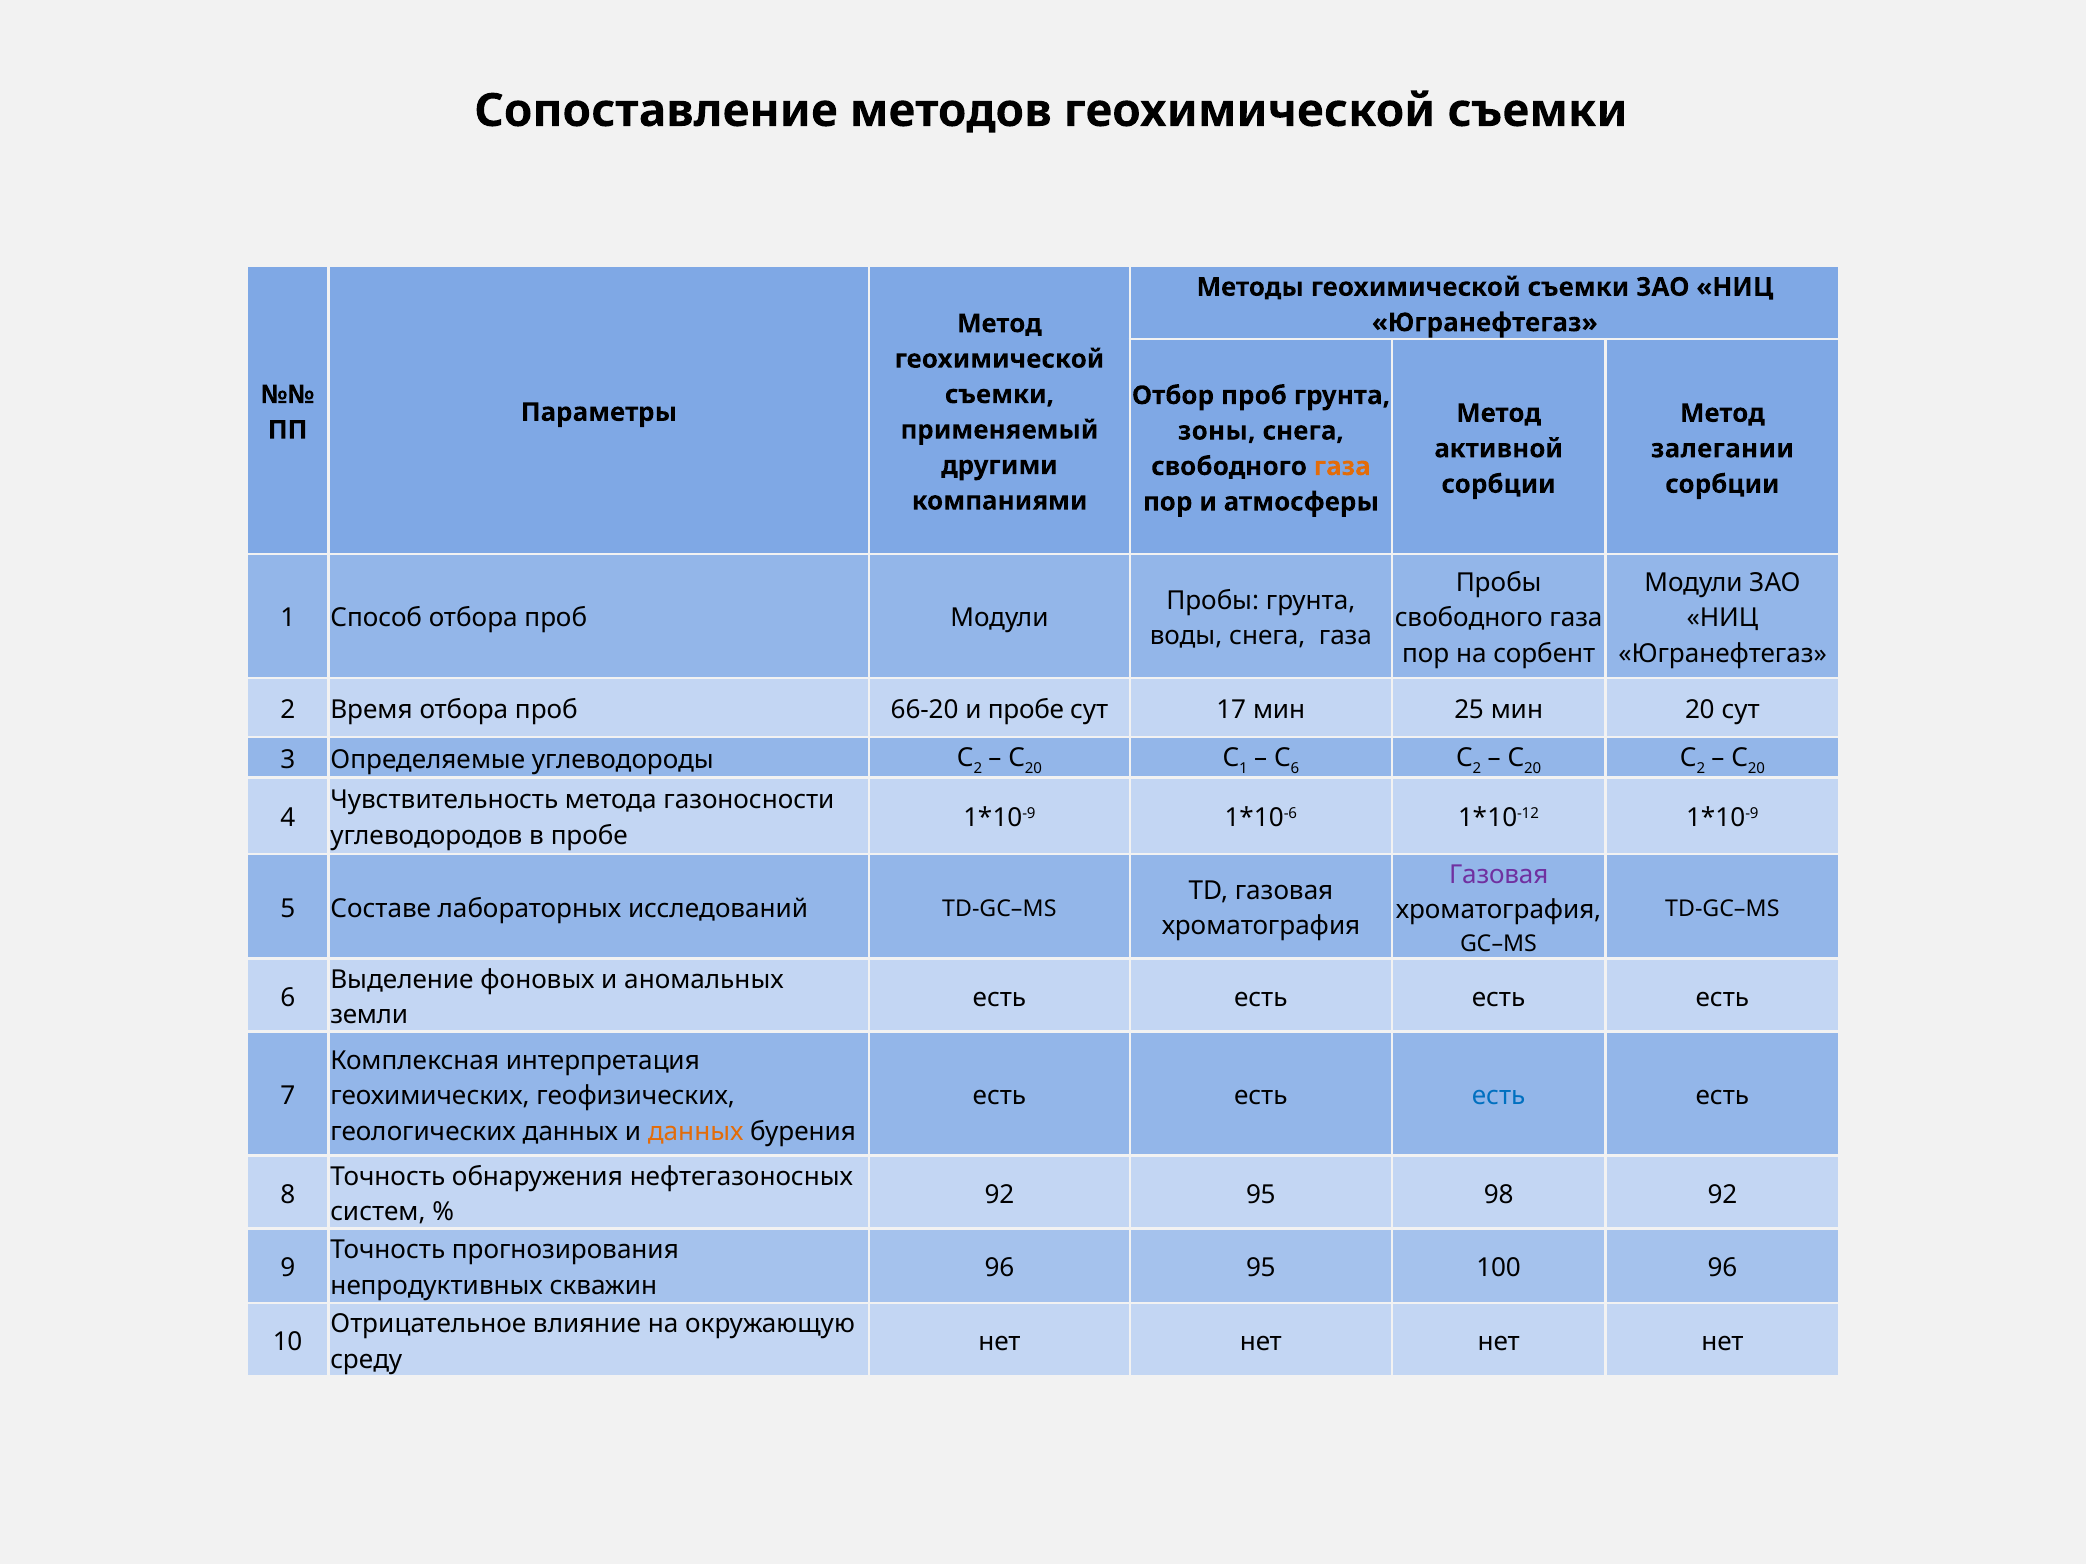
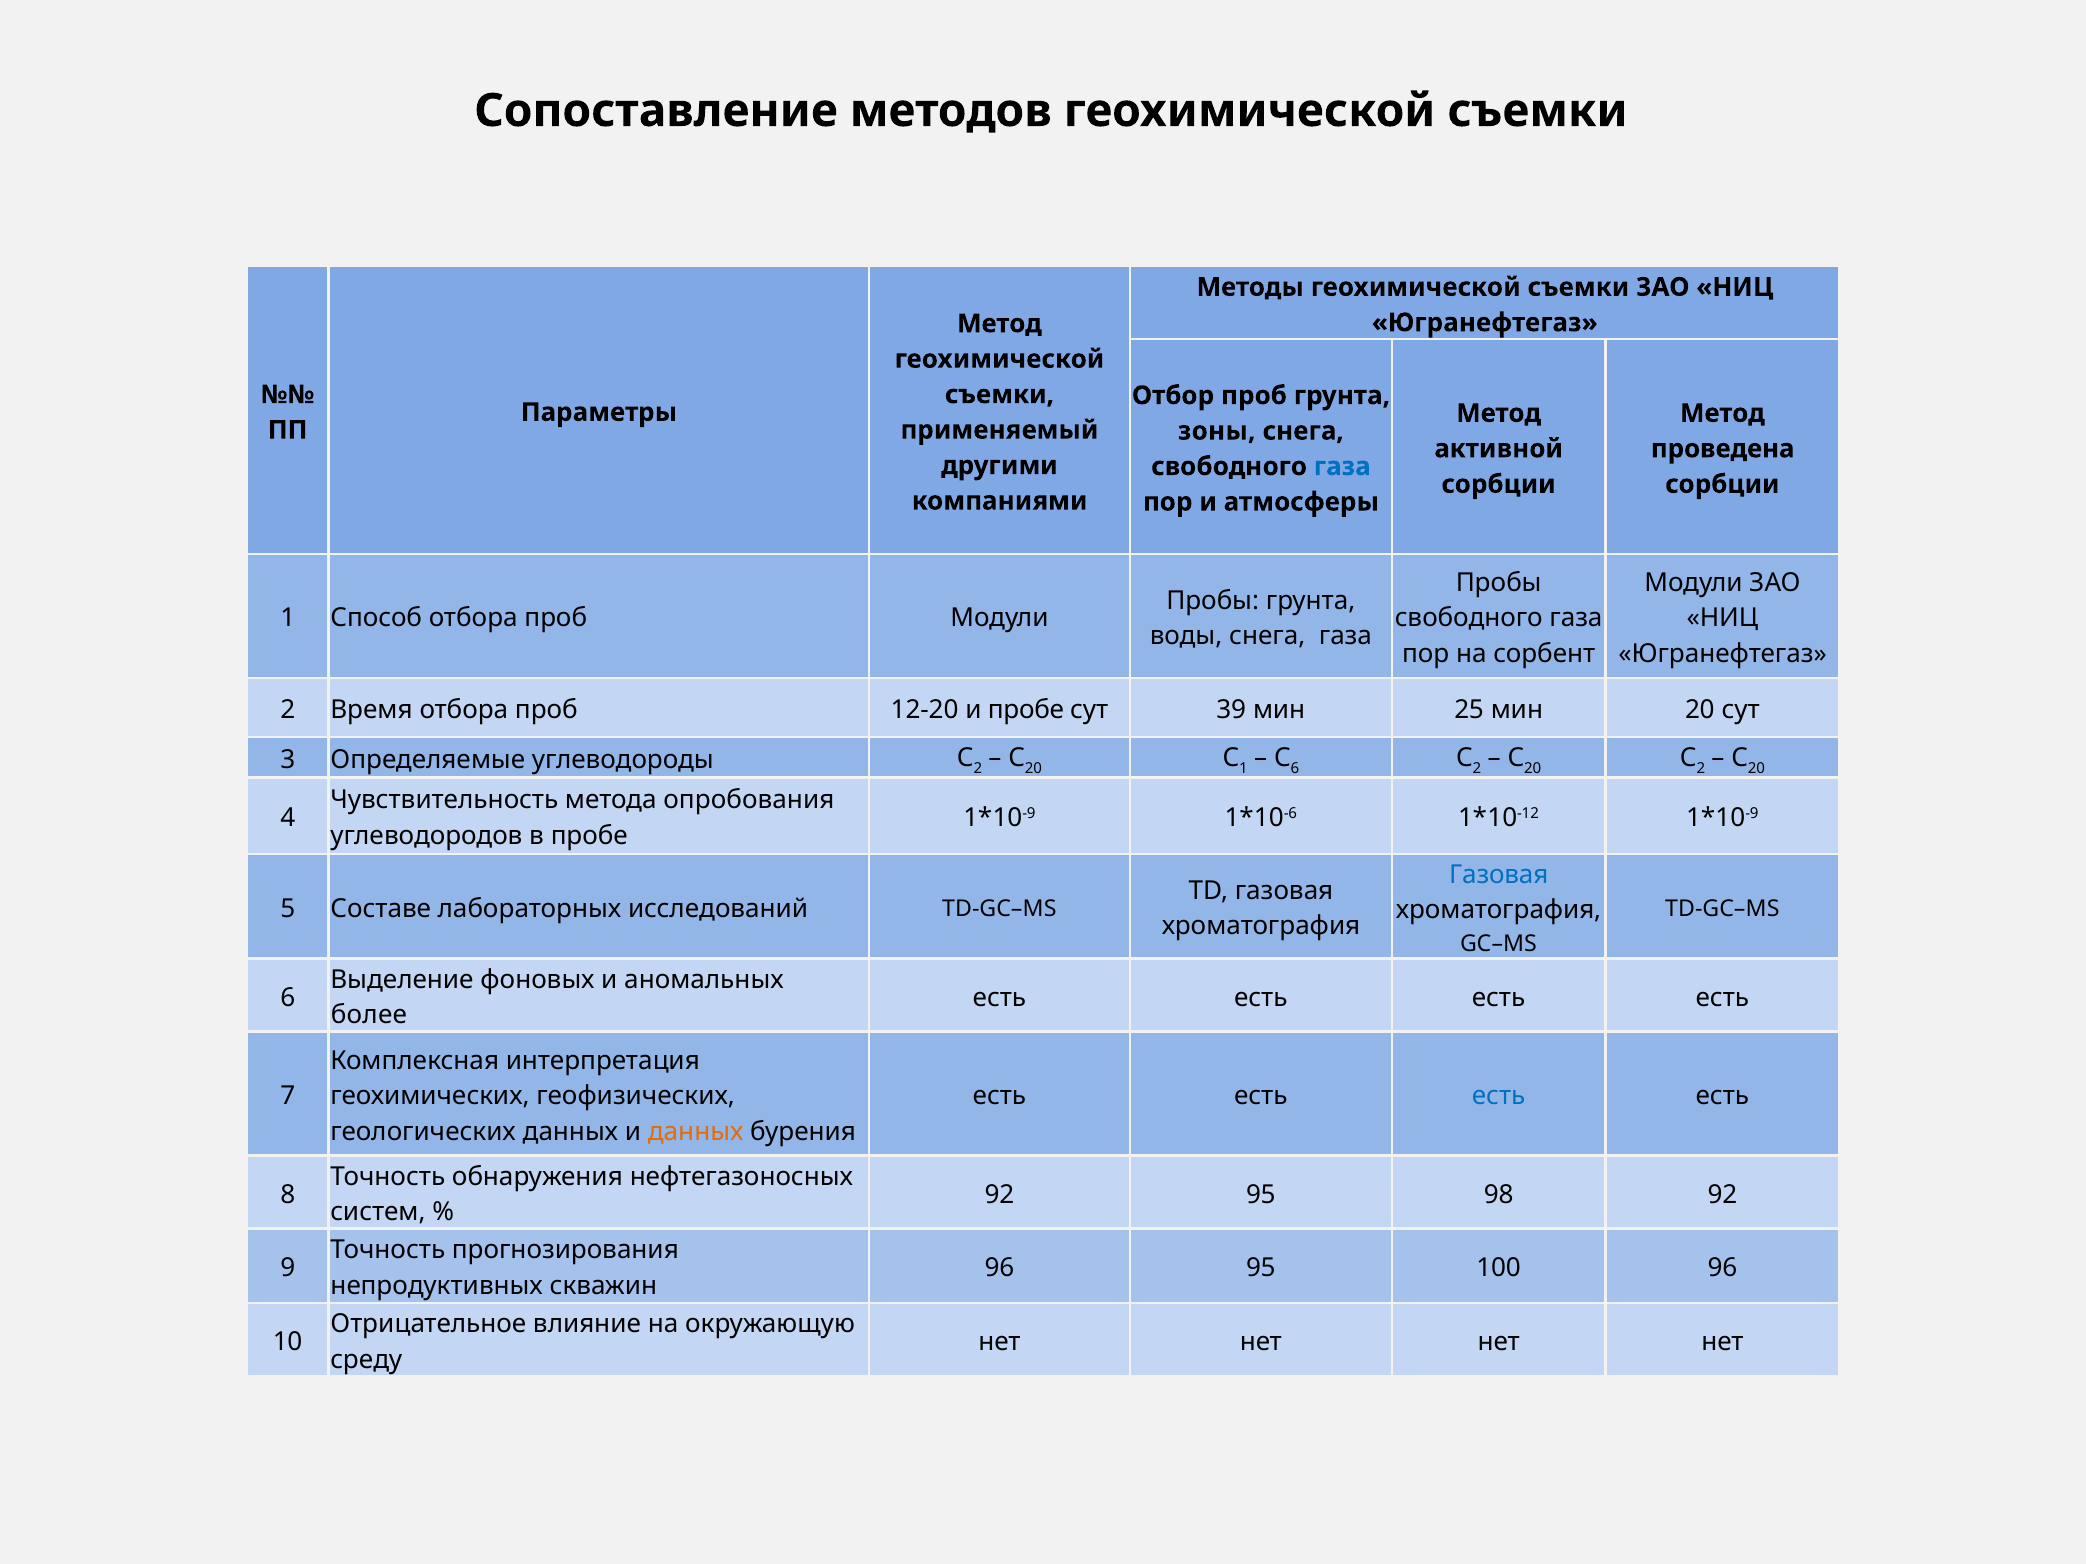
залегании: залегании -> проведена (1723, 449)
газа colour: orange -> blue (1342, 467)
66-20: 66-20 -> 12-20 (925, 710)
17: 17 -> 39 (1231, 710)
газоносности: газоносности -> опробования (749, 801)
Газовая colour: purple -> blue (1499, 875)
земли: земли -> более (369, 1016)
